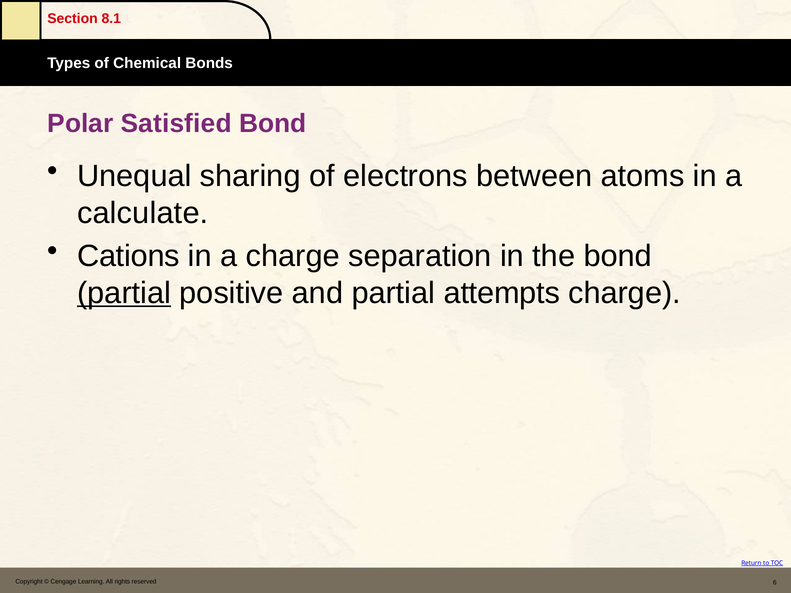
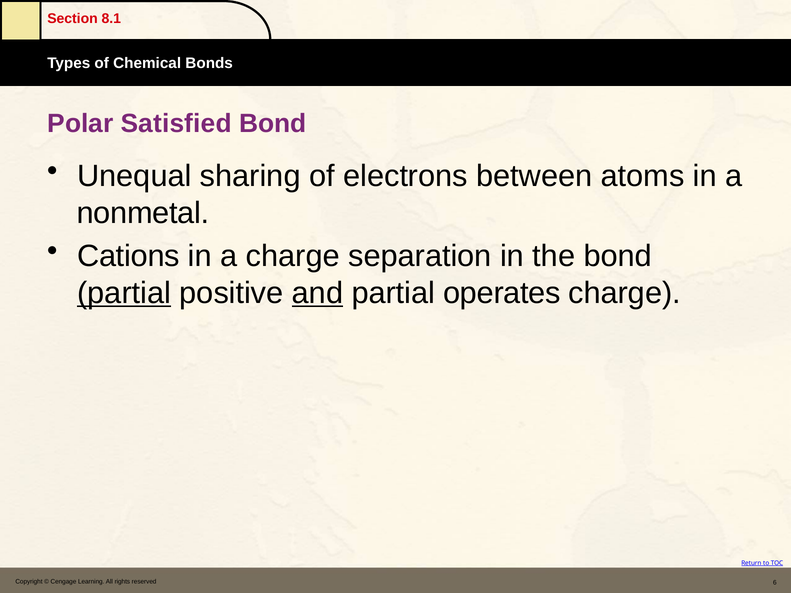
calculate: calculate -> nonmetal (143, 213)
and underline: none -> present (318, 293)
attempts: attempts -> operates (502, 293)
